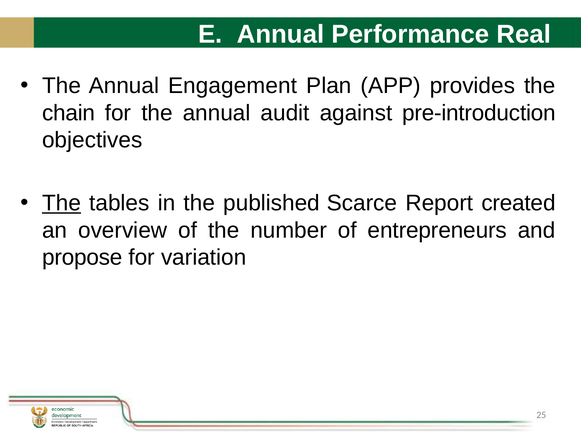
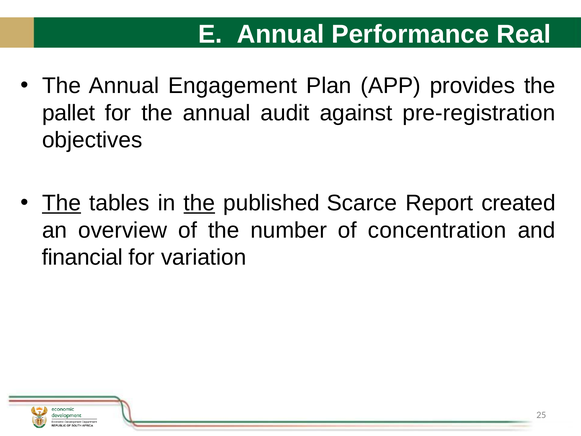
chain: chain -> pallet (69, 113)
pre-introduction: pre-introduction -> pre-registration (479, 113)
the underline: none -> present (199, 203)
entrepreneurs: entrepreneurs -> concentration (437, 230)
propose: propose -> financial (82, 257)
